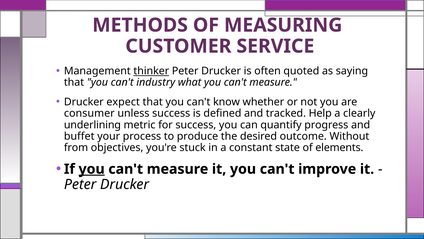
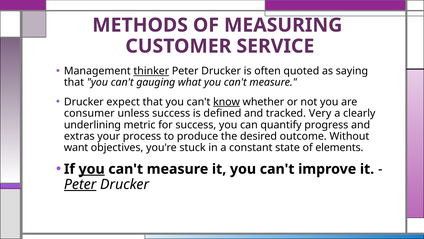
industry: industry -> gauging (156, 82)
know underline: none -> present (226, 102)
Help: Help -> Very (320, 113)
buffet: buffet -> extras (79, 136)
from: from -> want (76, 148)
Peter underline: none -> present (80, 184)
